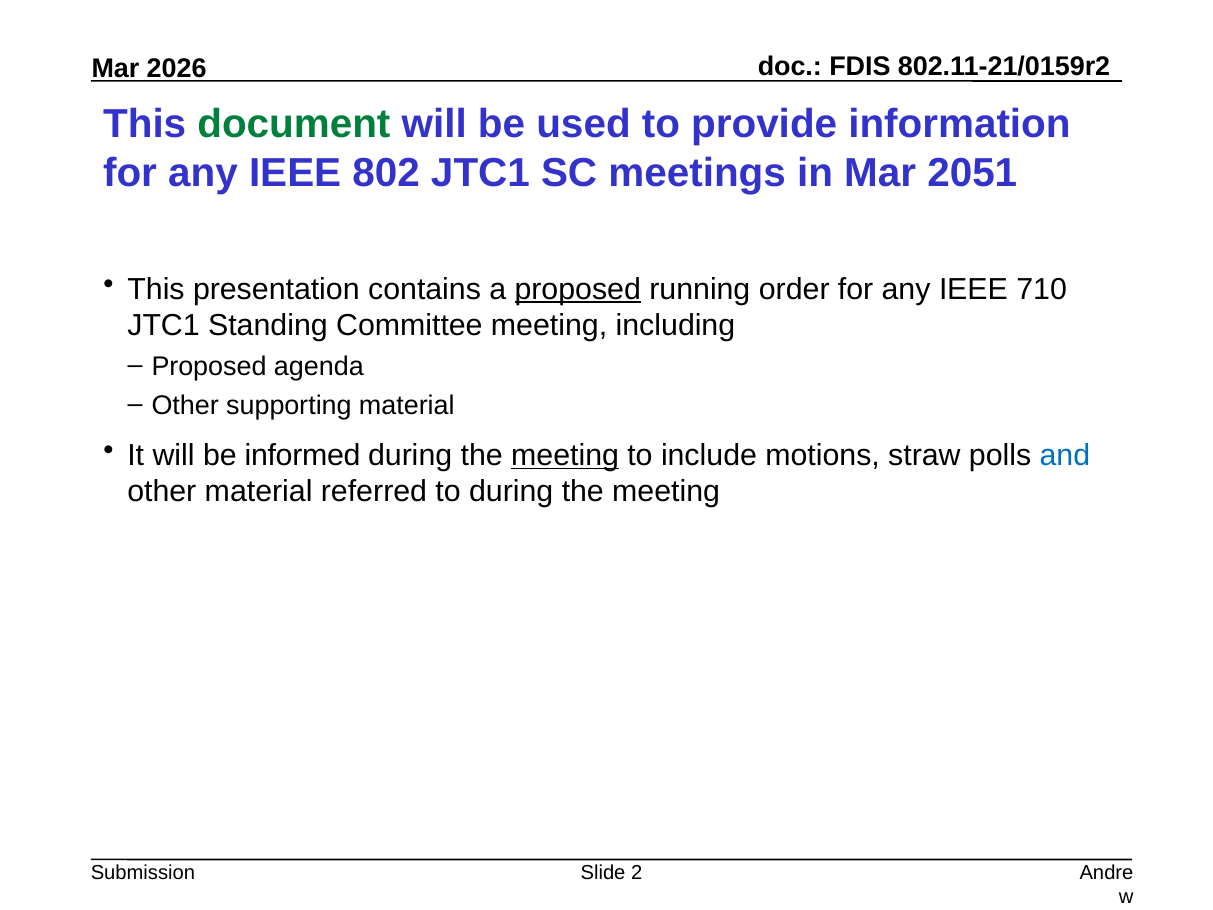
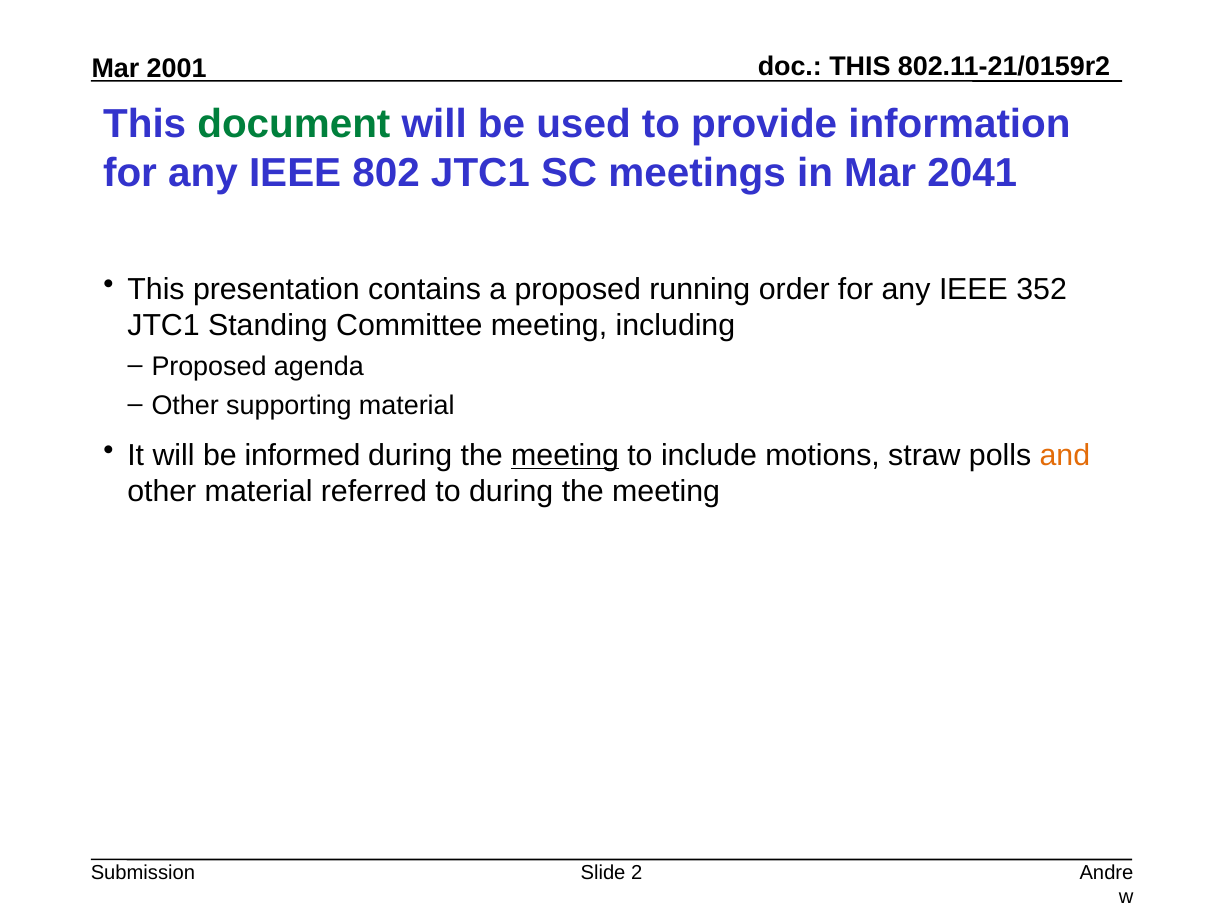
FDIS: FDIS -> THIS (860, 67)
2026: 2026 -> 2001 (177, 69)
2051: 2051 -> 2041 (972, 173)
proposed underline: present -> none (578, 289)
710: 710 -> 352 (1042, 289)
and colour: blue -> orange (1065, 455)
